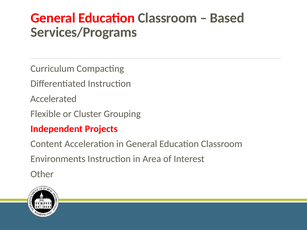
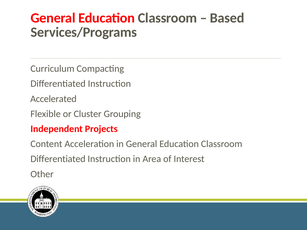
Environments: Environments -> Differentiated (58, 159)
